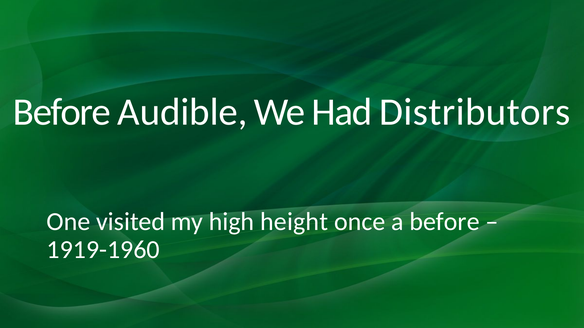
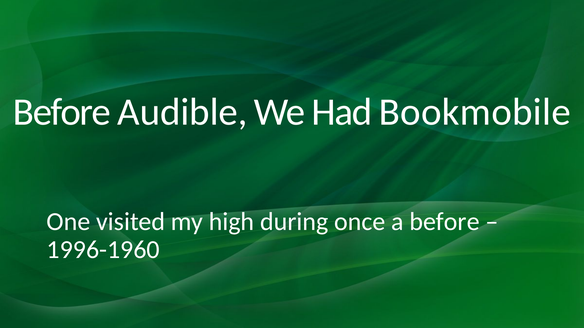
Distributors: Distributors -> Bookmobile (475, 112)
height: height -> during (294, 222)
1919-1960: 1919-1960 -> 1996-1960 (103, 250)
